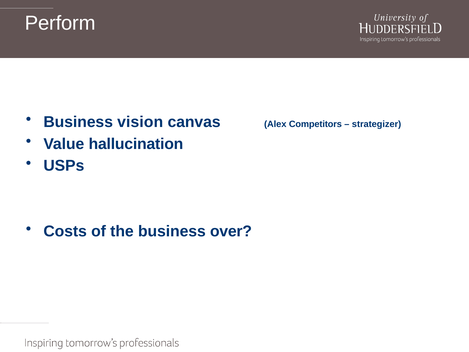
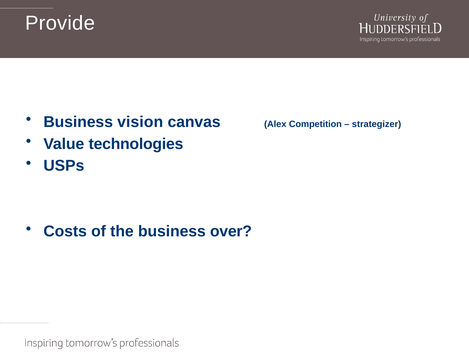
Perform: Perform -> Provide (60, 23)
Competitors: Competitors -> Competition (315, 124)
hallucination: hallucination -> technologies (136, 144)
